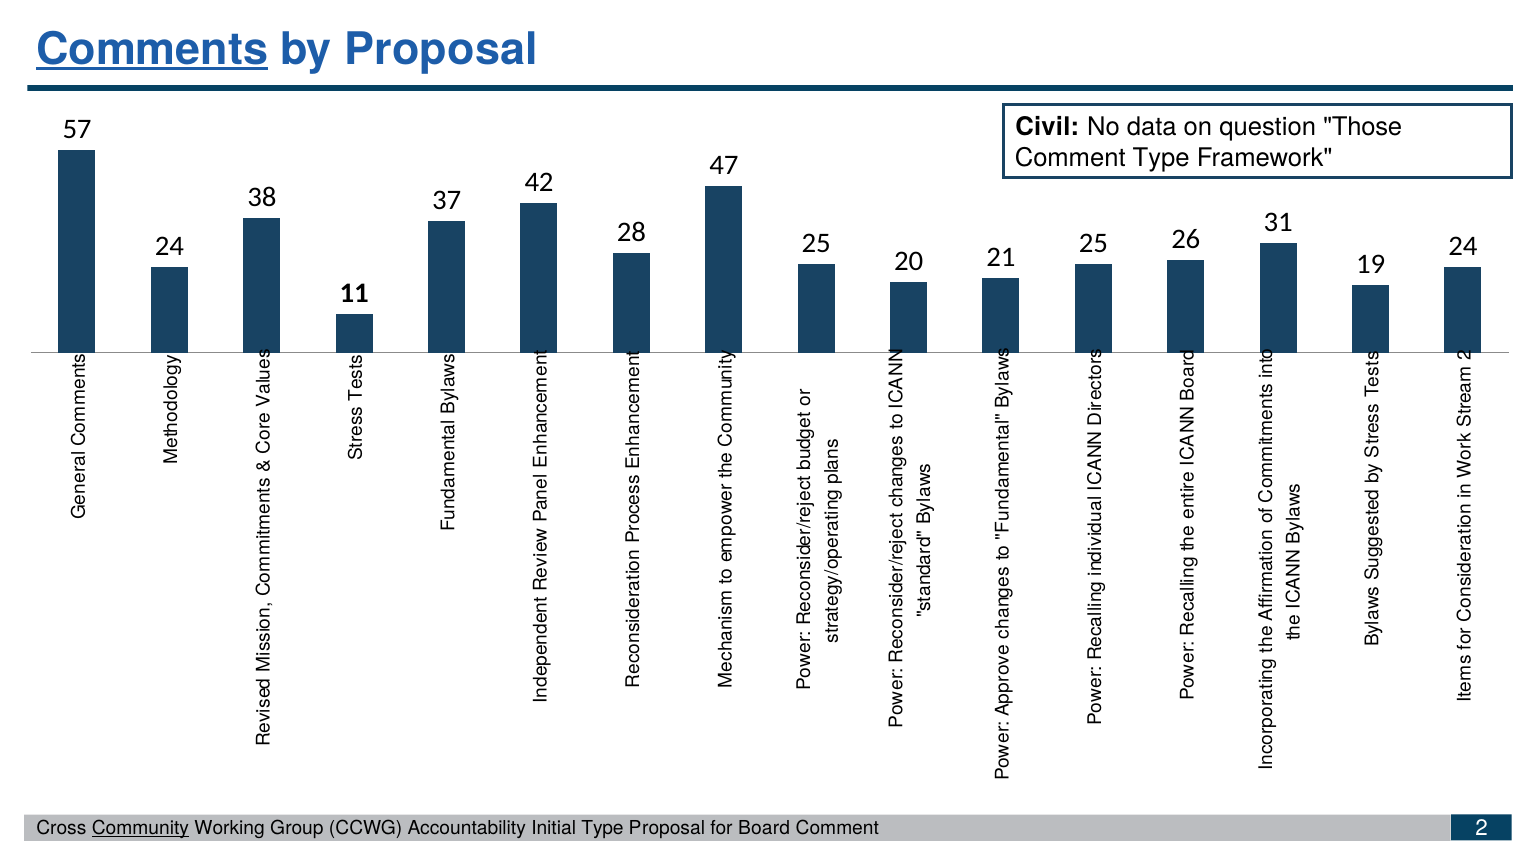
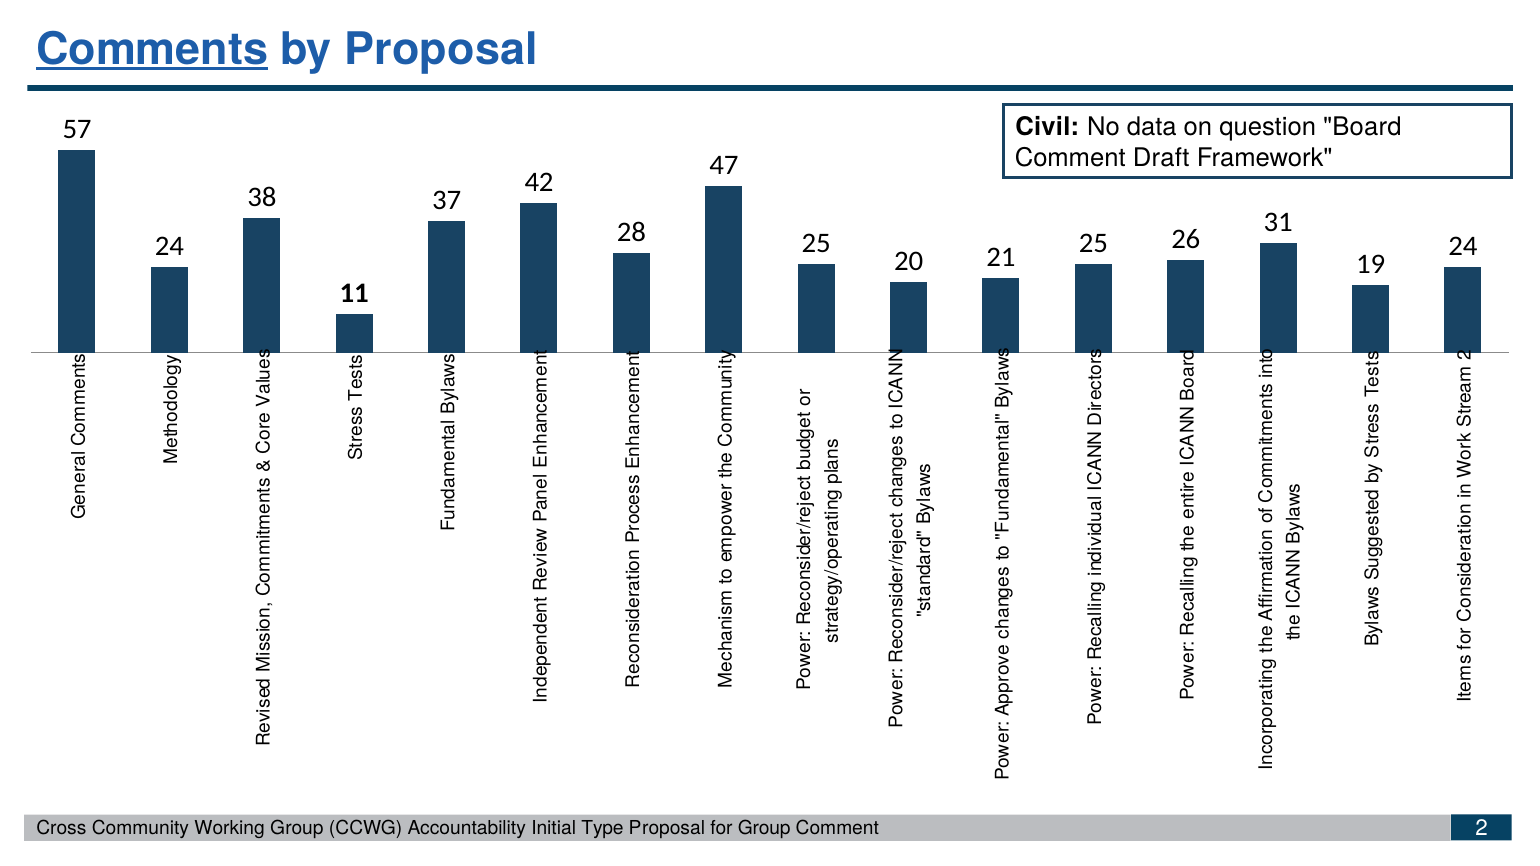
Those: Those -> Board (1362, 127)
Comment Type: Type -> Draft (1161, 158)
Community underline: present -> none (140, 828)
for Board: Board -> Group (764, 828)
